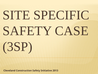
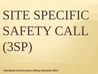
CASE: CASE -> CALL (72, 31)
